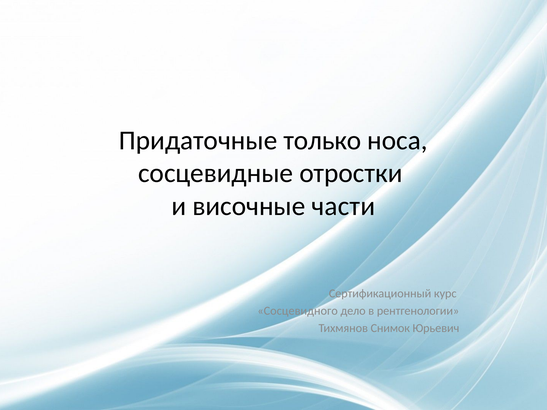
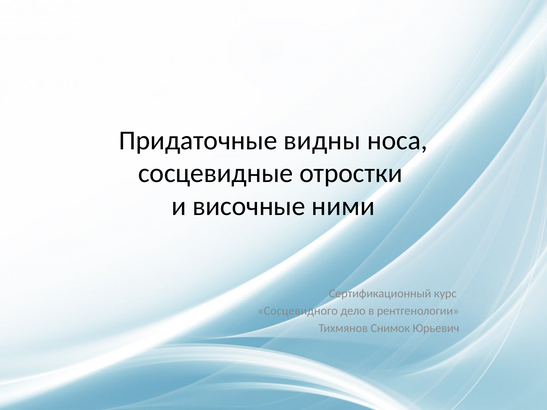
только: только -> видны (322, 140)
части: части -> ними (343, 206)
